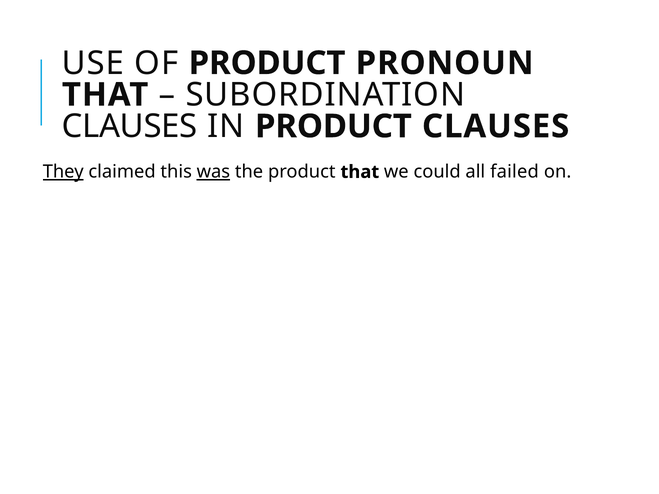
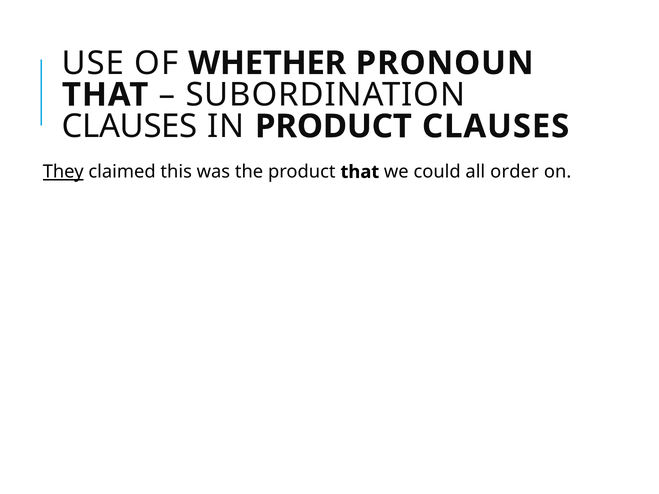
OF PRODUCT: PRODUCT -> WHETHER (267, 63)
was underline: present -> none (213, 172)
failed: failed -> order (515, 172)
